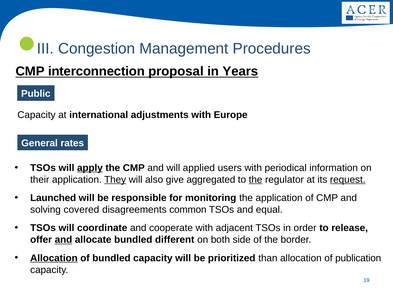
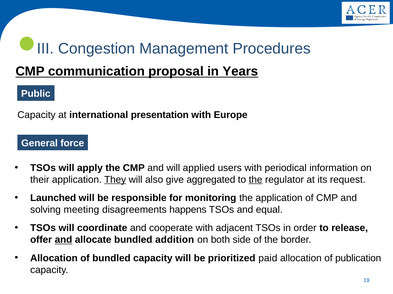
interconnection: interconnection -> communication (96, 71)
adjustments: adjustments -> presentation (160, 115)
rates: rates -> force (72, 143)
apply underline: present -> none (90, 168)
request underline: present -> none (348, 180)
covered: covered -> meeting (81, 210)
common: common -> happens (188, 210)
different: different -> addition (175, 240)
Allocation underline: present -> none (54, 259)
than: than -> paid (268, 259)
